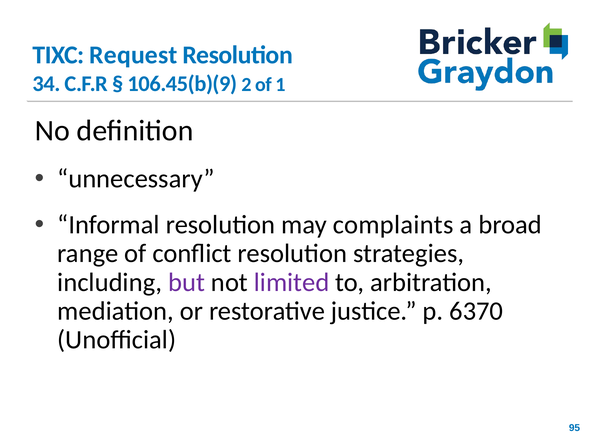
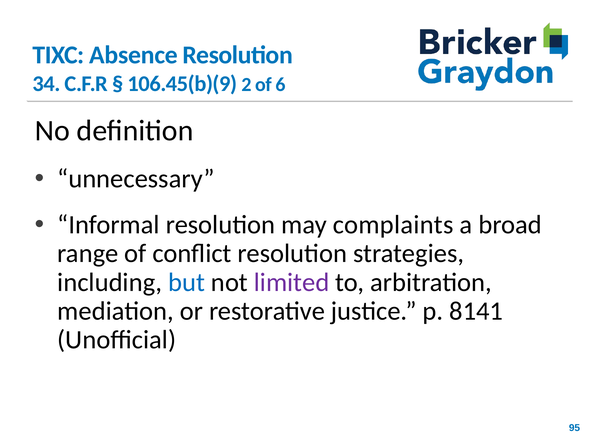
Request: Request -> Absence (134, 55)
1: 1 -> 6 (281, 85)
but colour: purple -> blue (187, 283)
6370: 6370 -> 8141 (476, 311)
